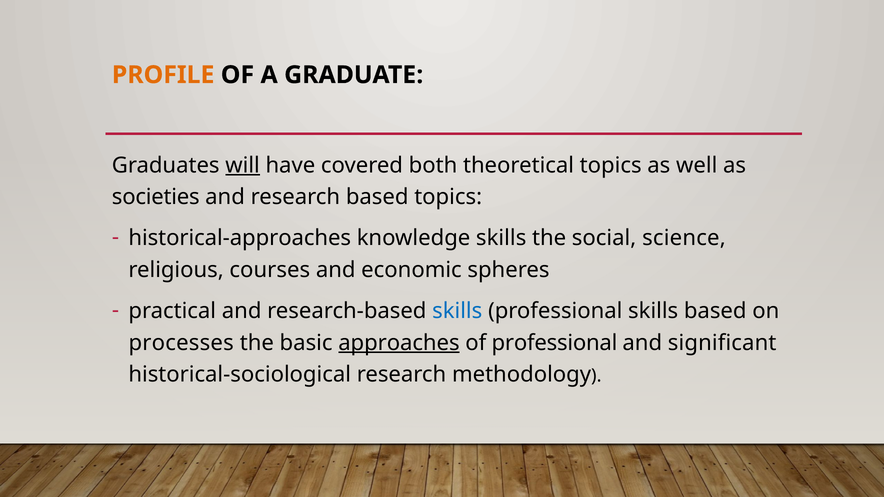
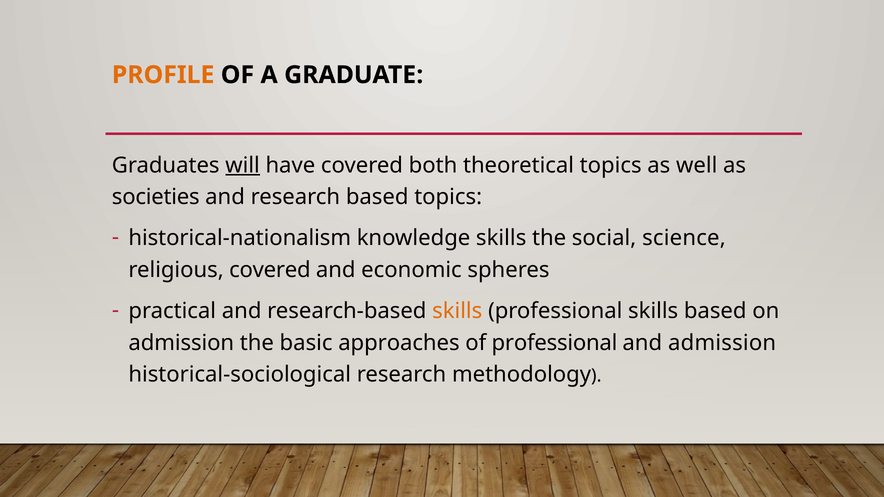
historical-approaches: historical-approaches -> historical-nationalism (240, 238)
religious courses: courses -> covered (270, 270)
skills colour: blue -> orange (457, 311)
processes: processes -> admission (181, 343)
approaches underline: present -> none (399, 343)
and significant: significant -> admission (722, 343)
